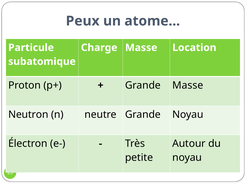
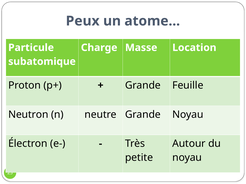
Grande Masse: Masse -> Feuille (188, 86)
